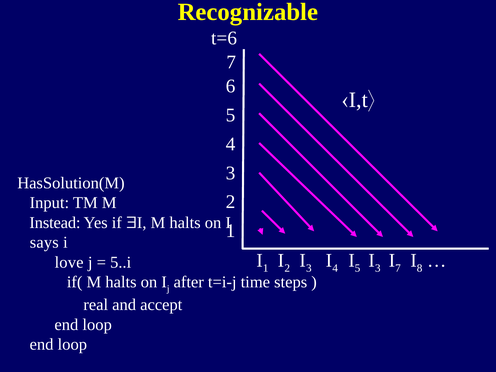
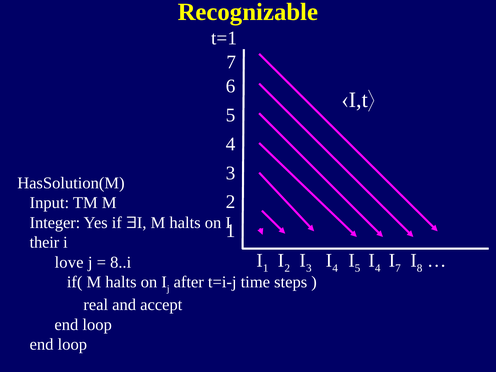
t=6: t=6 -> t=1 (224, 38)
Instead: Instead -> Integer (55, 223)
says: says -> their (44, 243)
5 I 3: 3 -> 4 (378, 268)
5..i: 5..i -> 8..i (121, 262)
